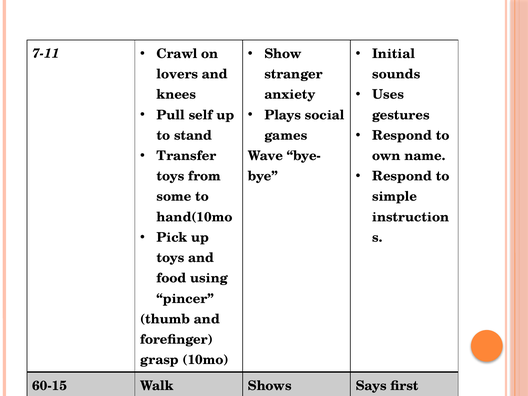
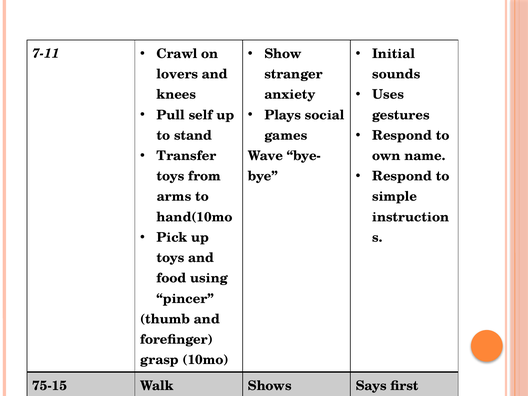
some: some -> arms (174, 197)
60-15: 60-15 -> 75-15 (50, 386)
